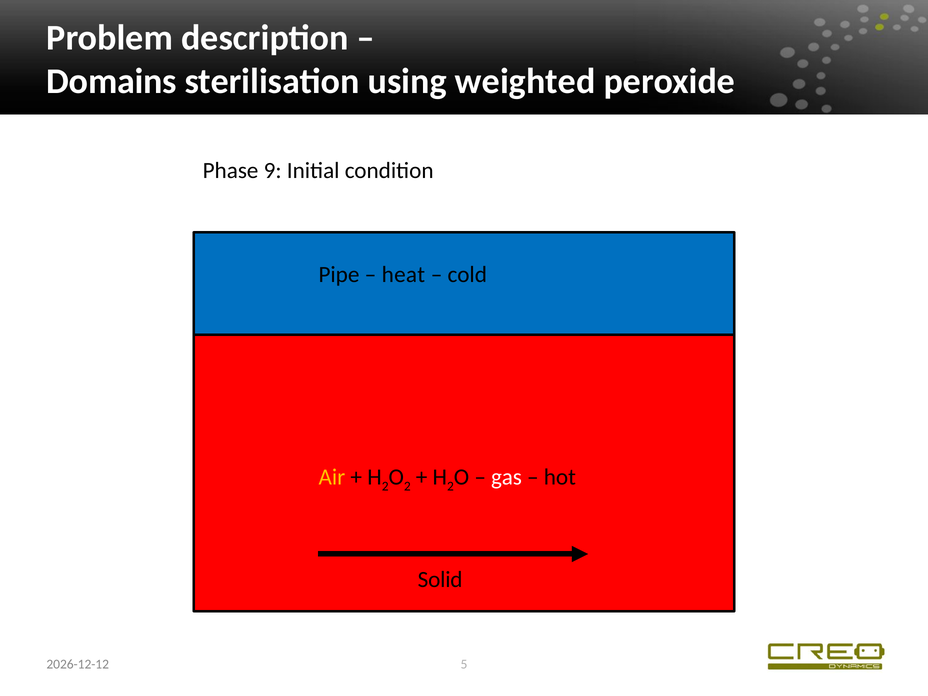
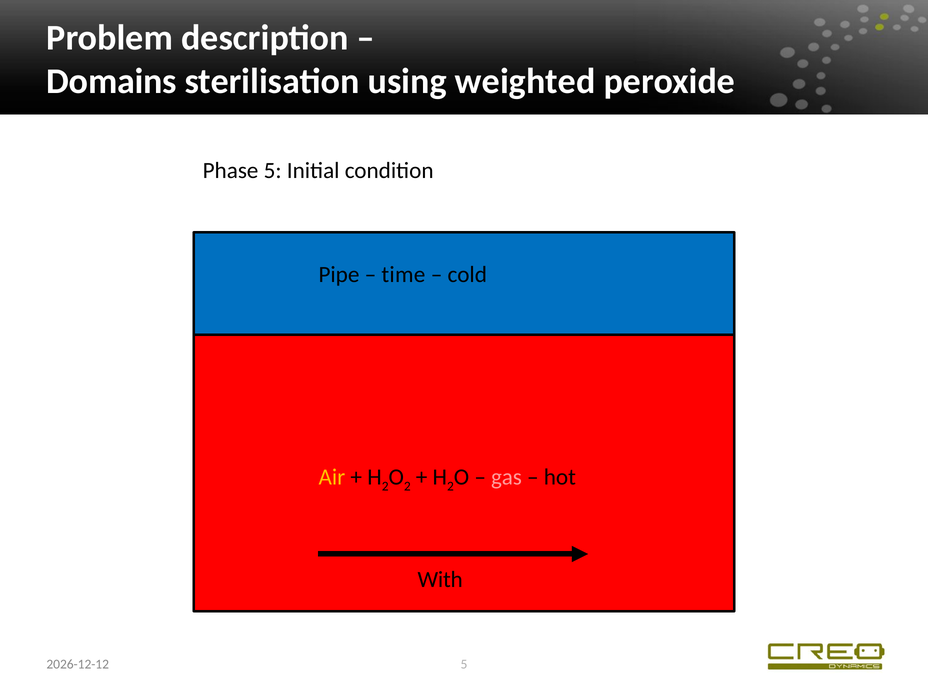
Phase 9: 9 -> 5 (273, 171)
heat: heat -> time (403, 274)
gas colour: white -> pink (506, 477)
Solid: Solid -> With (440, 580)
